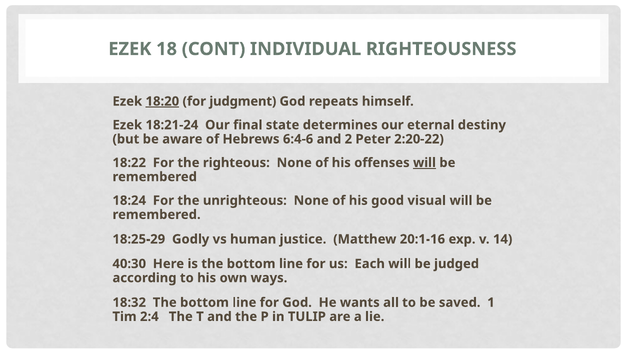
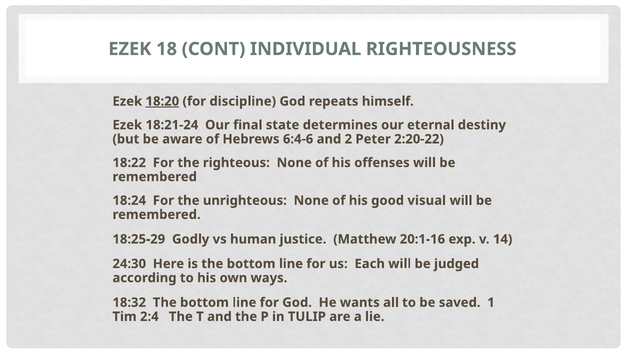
judgment: judgment -> discipline (243, 101)
will underline: present -> none (425, 163)
40:30: 40:30 -> 24:30 (129, 264)
